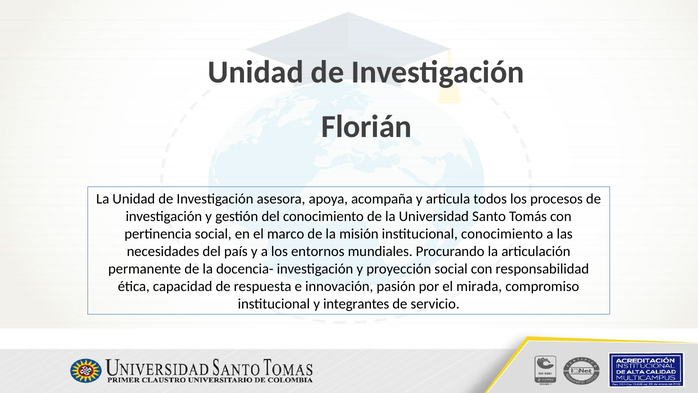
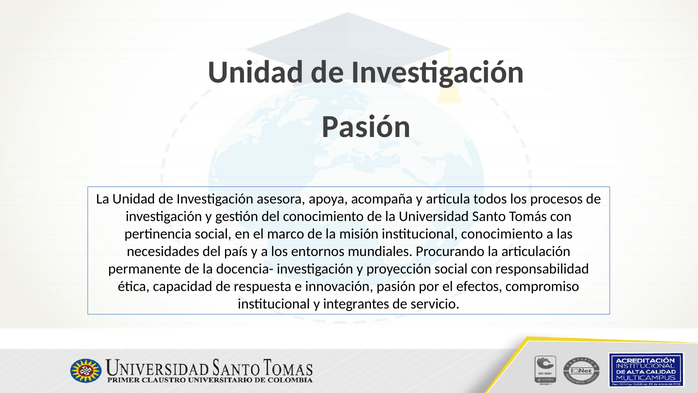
Florián: Florián -> Pasión (366, 127)
mirada: mirada -> efectos (479, 286)
